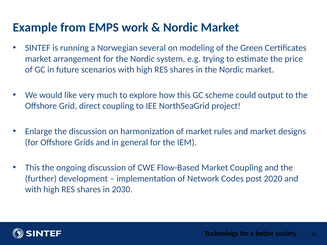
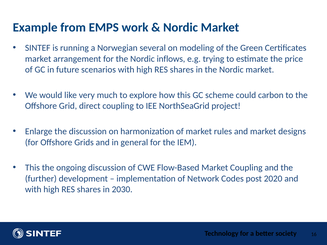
system: system -> inflows (171, 59)
output: output -> carbon (271, 95)
